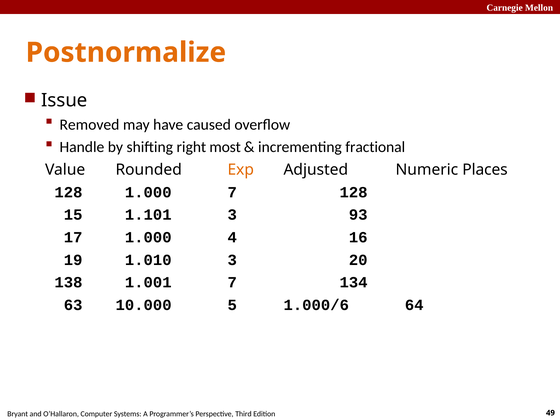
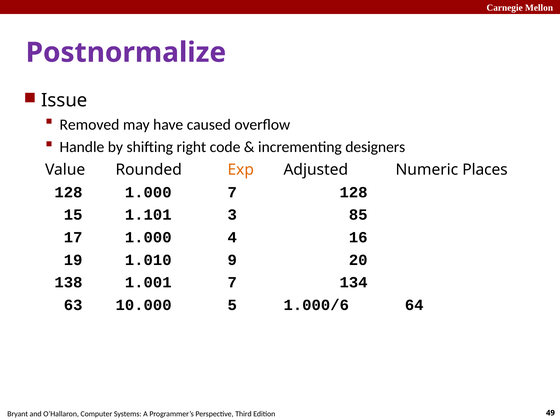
Postnormalize colour: orange -> purple (126, 53)
most: most -> code (225, 147)
fractional: fractional -> designers (375, 147)
93: 93 -> 85 (358, 215)
1.010 3: 3 -> 9 (232, 260)
